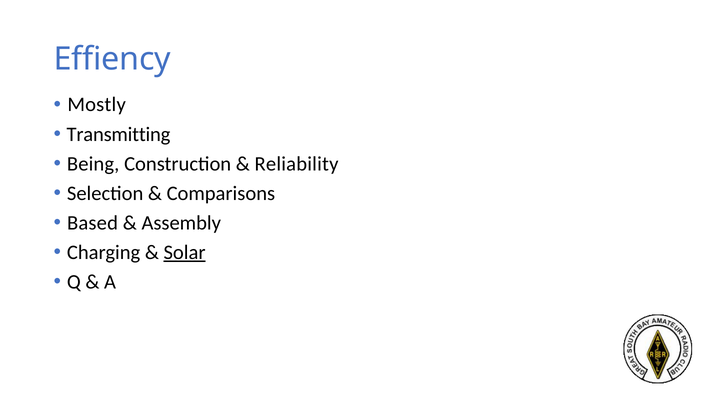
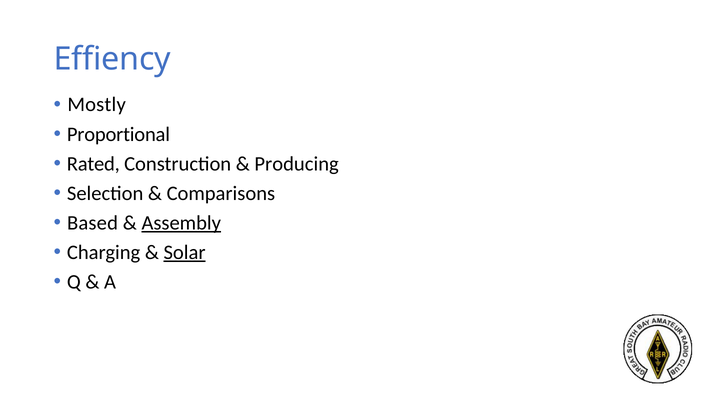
Transmitting: Transmitting -> Proportional (118, 134)
Being: Being -> Rated (93, 164)
Reliability: Reliability -> Producing (297, 164)
Assembly underline: none -> present (181, 223)
